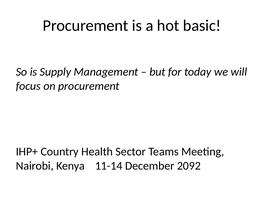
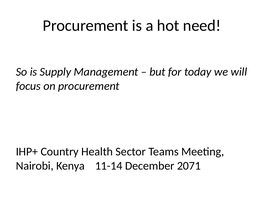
basic: basic -> need (202, 26)
2092: 2092 -> 2071 (189, 166)
